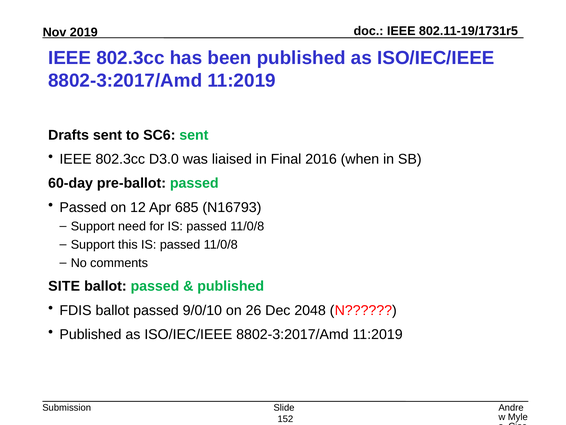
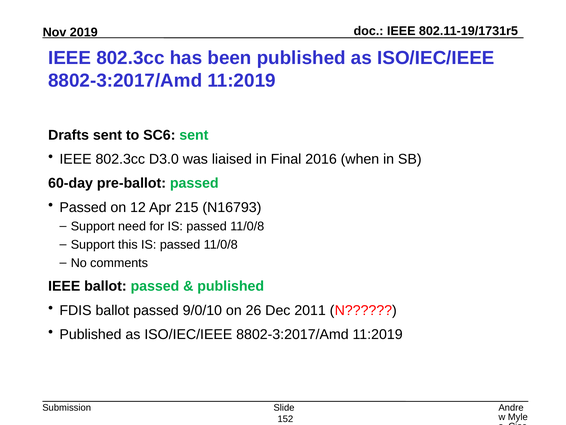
685: 685 -> 215 (187, 207)
SITE: SITE -> IEEE (64, 286)
2048: 2048 -> 2011 (310, 310)
